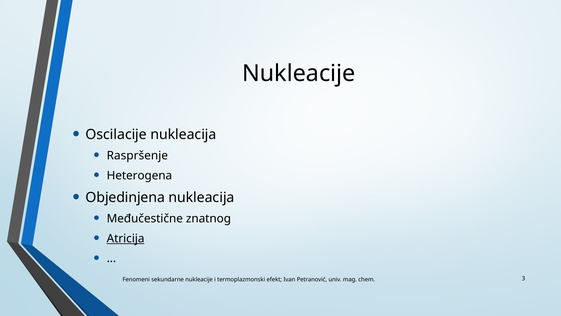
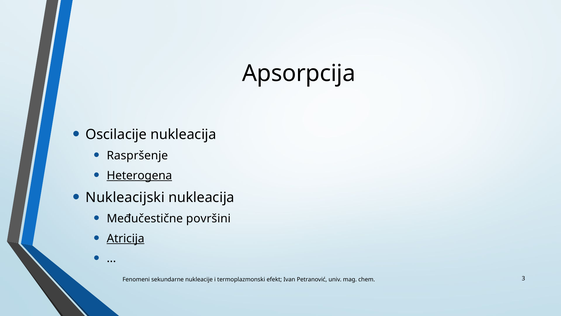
Nukleacije: Nukleacije -> Apsorpcija (299, 74)
Heterogena underline: none -> present (139, 175)
Objedinjena: Objedinjena -> Nukleacijski (125, 197)
znatnog: znatnog -> površini (208, 218)
